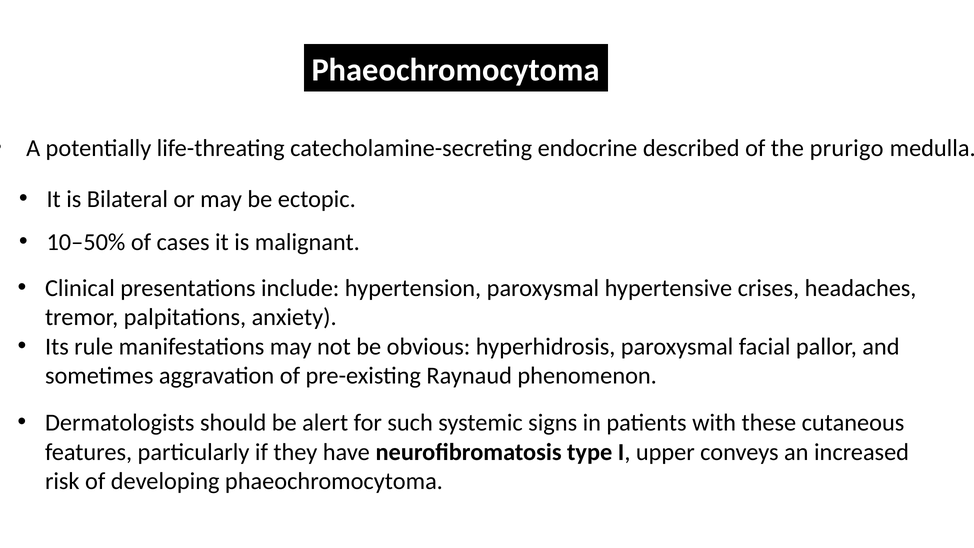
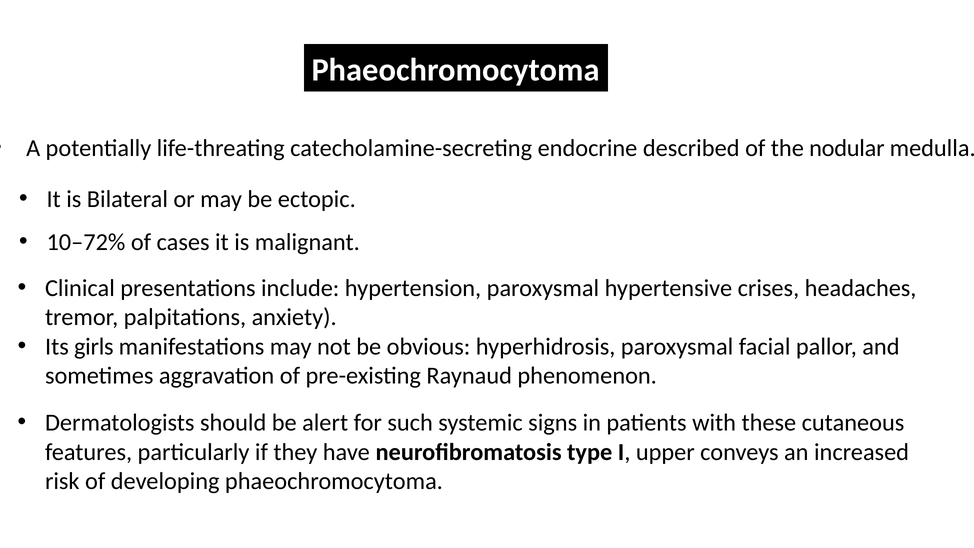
prurigo: prurigo -> nodular (847, 148)
10–50%: 10–50% -> 10–72% (86, 242)
rule: rule -> girls (94, 347)
